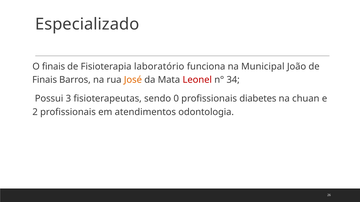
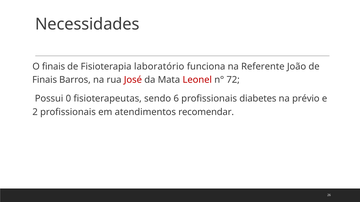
Especializado: Especializado -> Necessidades (87, 24)
Municipal: Municipal -> Referente (263, 67)
José colour: orange -> red (133, 80)
34: 34 -> 72 (233, 80)
3: 3 -> 0 (68, 99)
0: 0 -> 6 (176, 99)
chuan: chuan -> prévio (306, 99)
odontologia: odontologia -> recomendar (206, 112)
